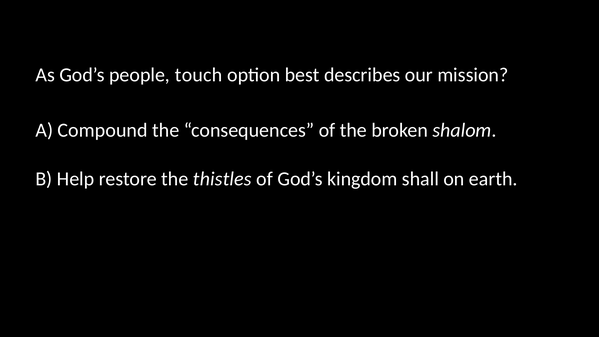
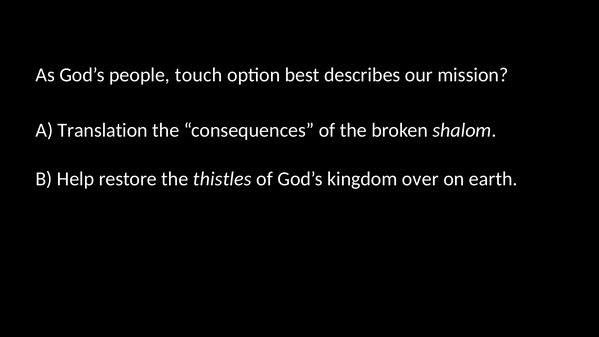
Compound: Compound -> Translation (103, 130)
shall: shall -> over (420, 179)
